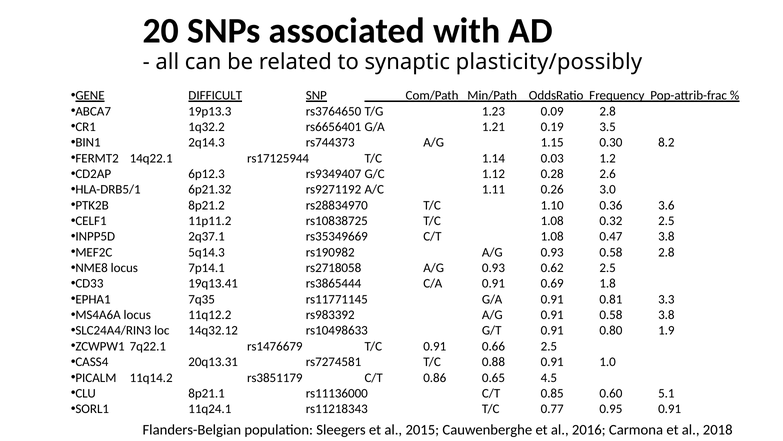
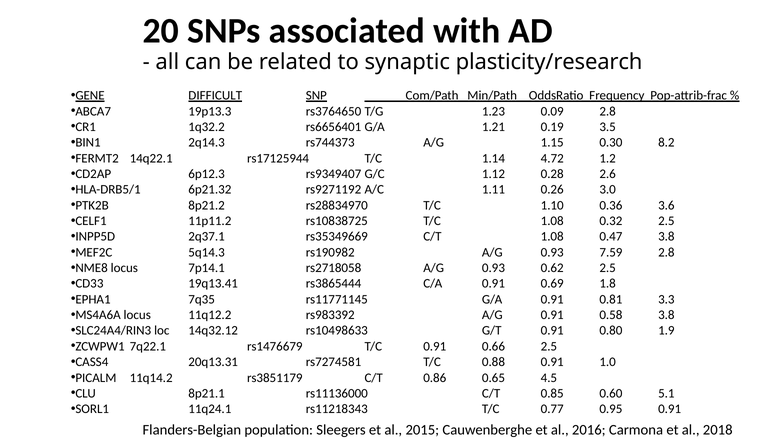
plasticity/possibly: plasticity/possibly -> plasticity/research (549, 62)
0.03: 0.03 -> 4.72 (552, 158)
0.93 0.58: 0.58 -> 7.59 (611, 252)
